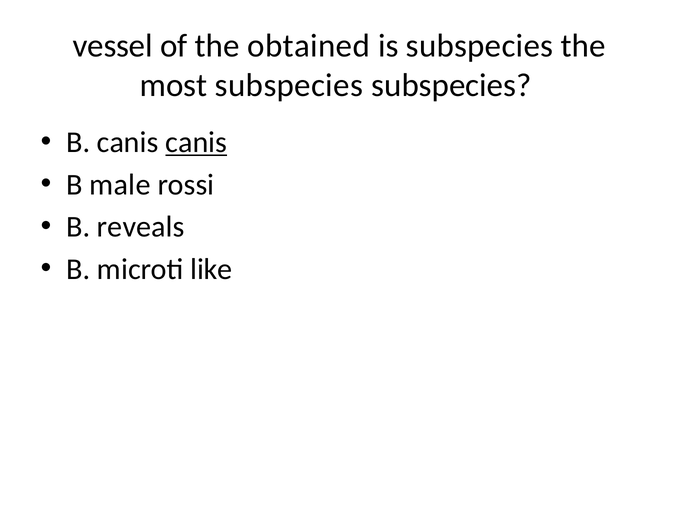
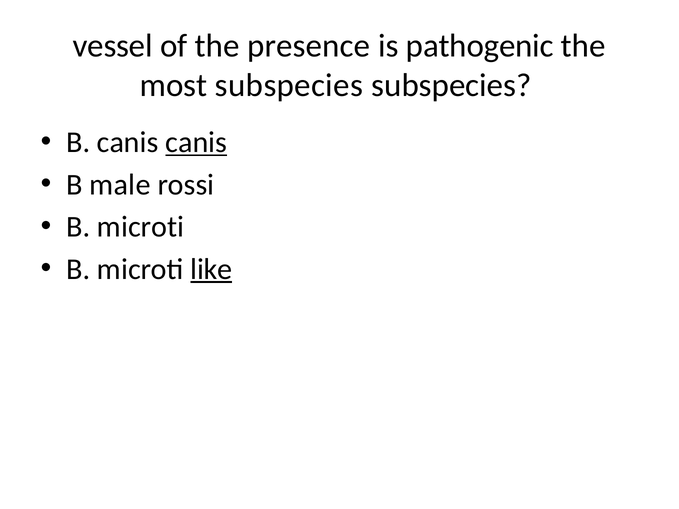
obtained: obtained -> presence (309, 46)
is subspecies: subspecies -> pathogenic (480, 46)
reveals: reveals -> microti (141, 227)
like underline: none -> present (211, 269)
